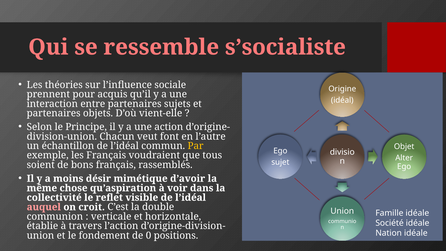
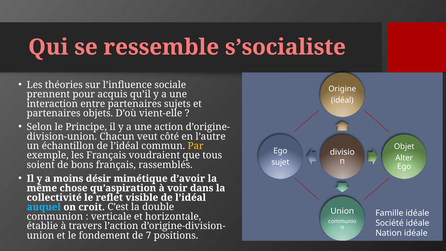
font: font -> côté (170, 136)
auquel colour: pink -> light blue (44, 207)
0: 0 -> 7 (149, 235)
